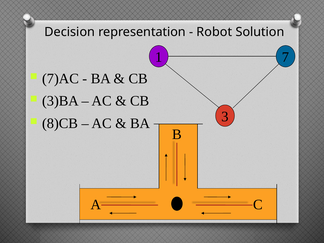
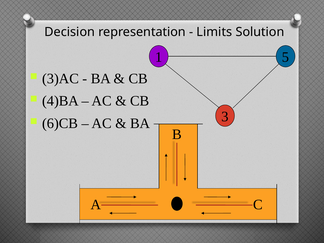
Robot: Robot -> Limits (214, 32)
7: 7 -> 5 (286, 57)
7)AC: 7)AC -> 3)AC (60, 79)
3)BA: 3)BA -> 4)BA (60, 101)
8)CB: 8)CB -> 6)CB (60, 123)
